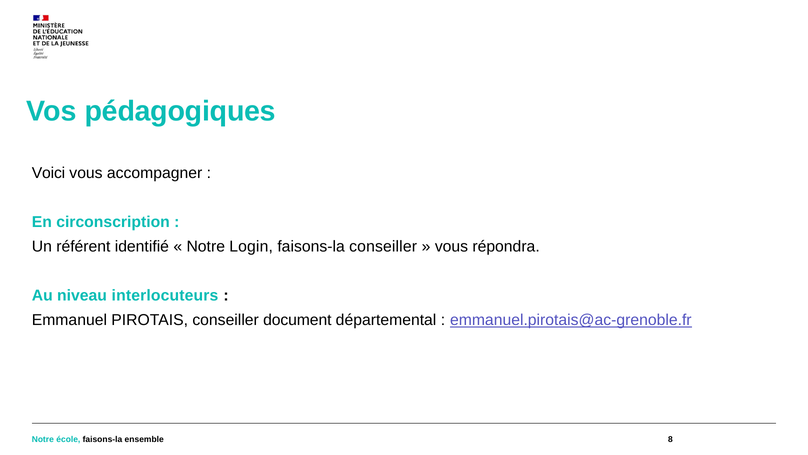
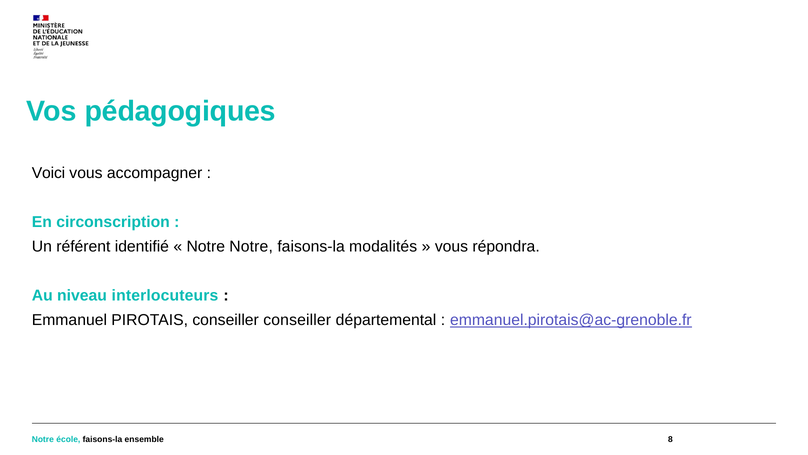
Notre Login: Login -> Notre (251, 246)
faisons-la conseiller: conseiller -> modalités (383, 246)
conseiller document: document -> conseiller (297, 320)
